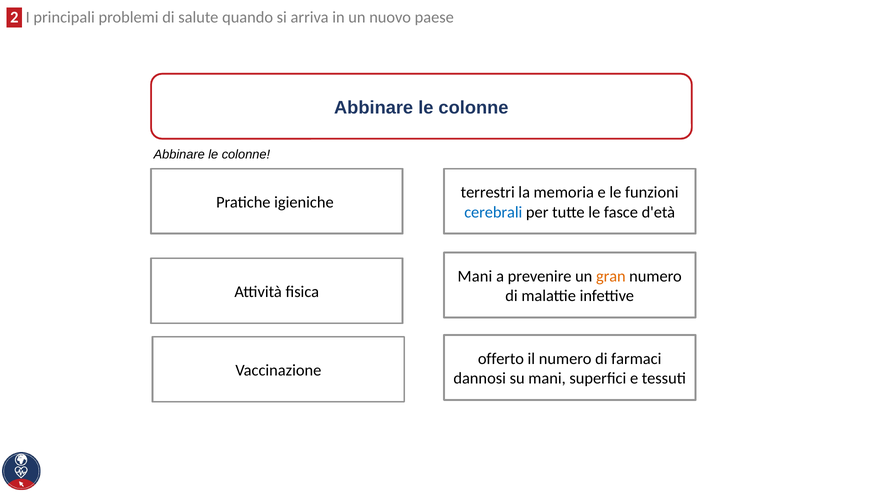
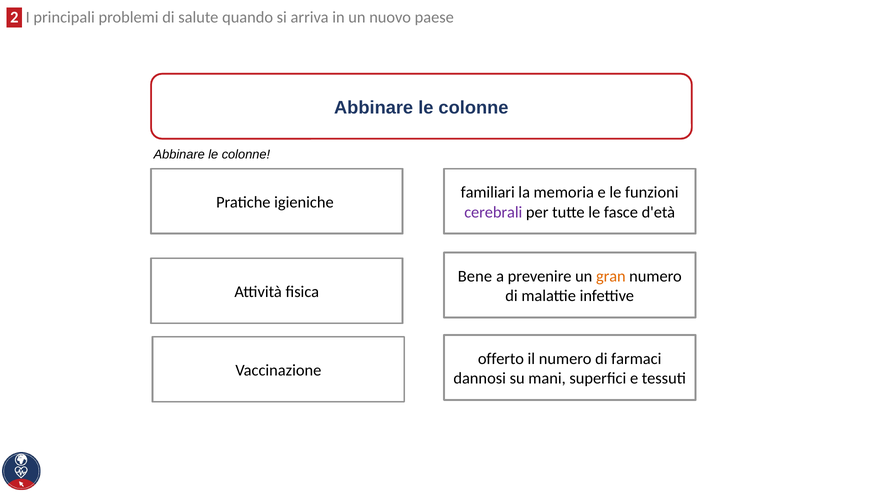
terrestri: terrestri -> familiari (488, 193)
cerebrali colour: blue -> purple (493, 212)
Mani: Mani -> Bene (475, 276)
